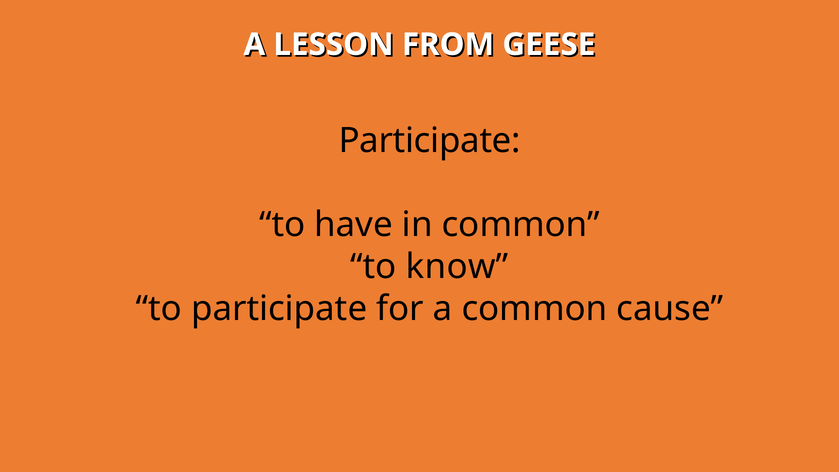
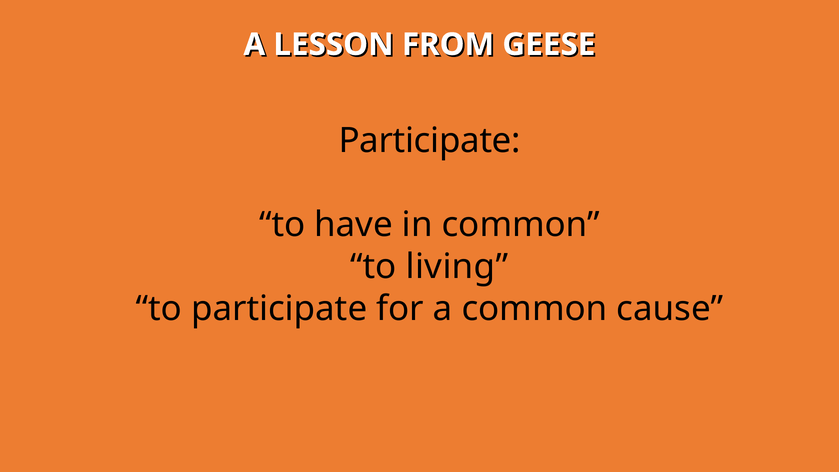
know: know -> living (457, 267)
